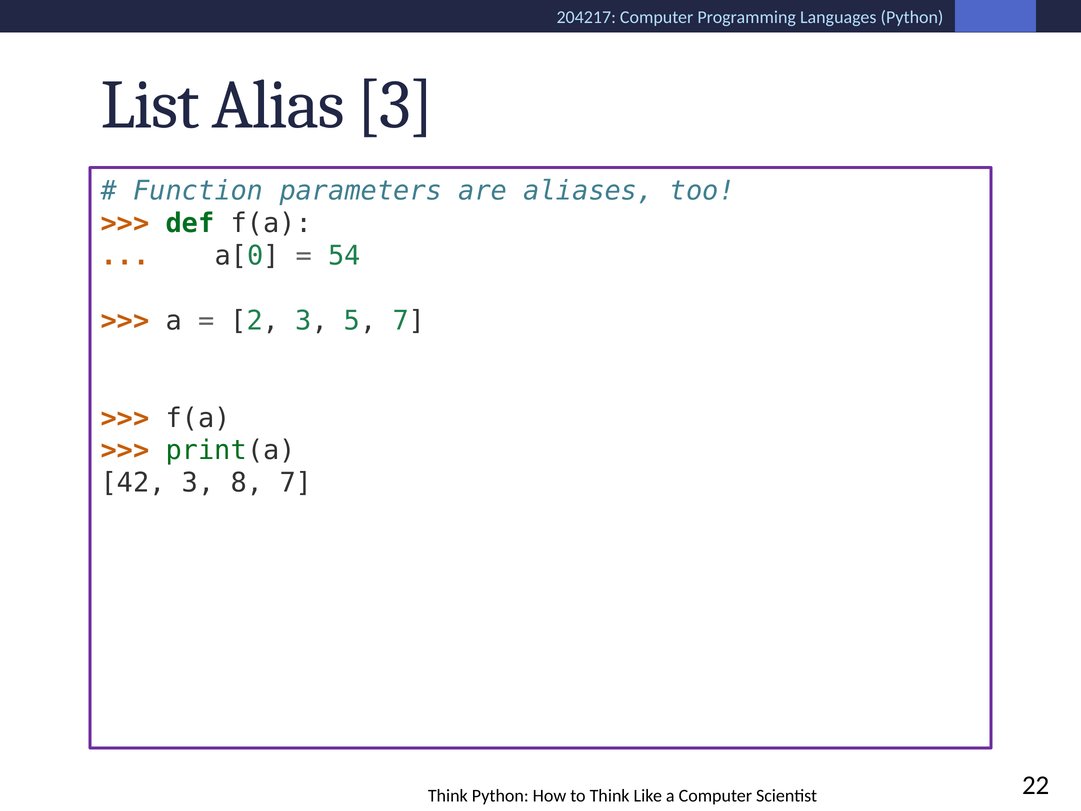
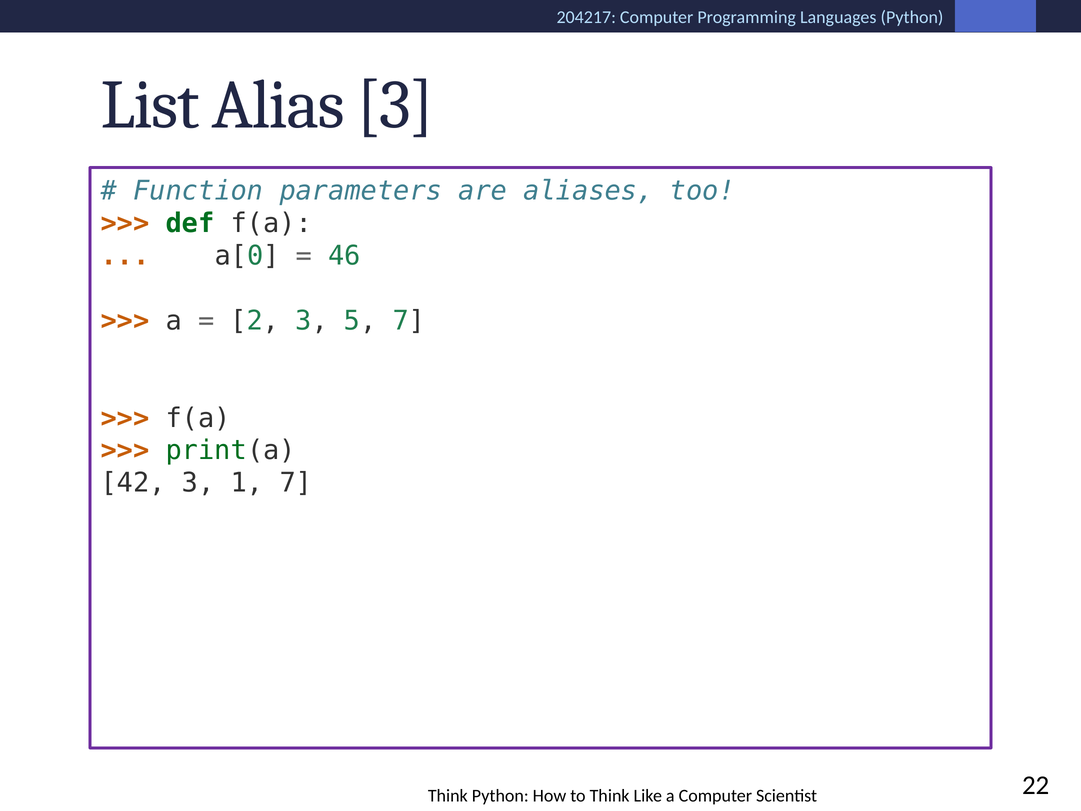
54: 54 -> 46 (344, 256)
8: 8 -> 1 (247, 483)
